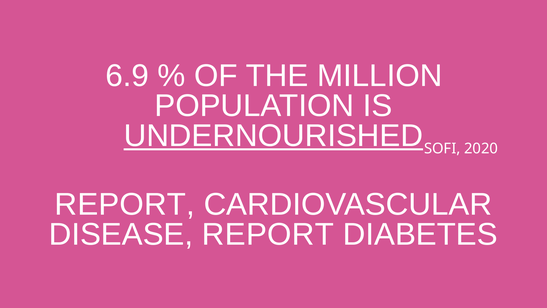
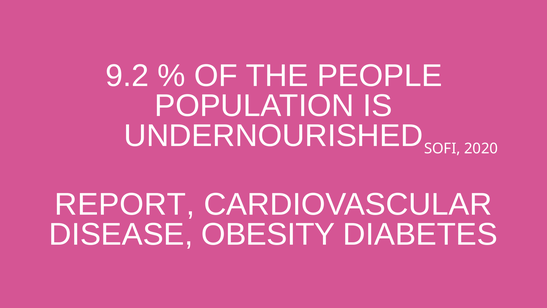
6.9: 6.9 -> 9.2 (127, 76)
MILLION: MILLION -> PEOPLE (380, 76)
UNDERNOURISHED underline: present -> none (273, 136)
DISEASE REPORT: REPORT -> OBESITY (268, 234)
